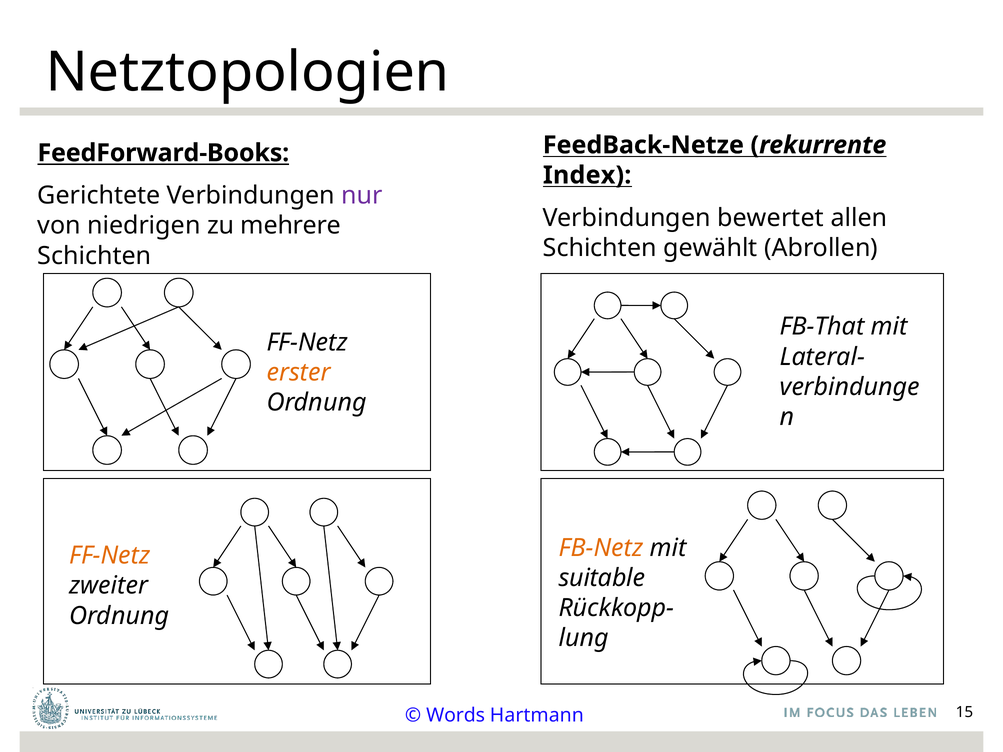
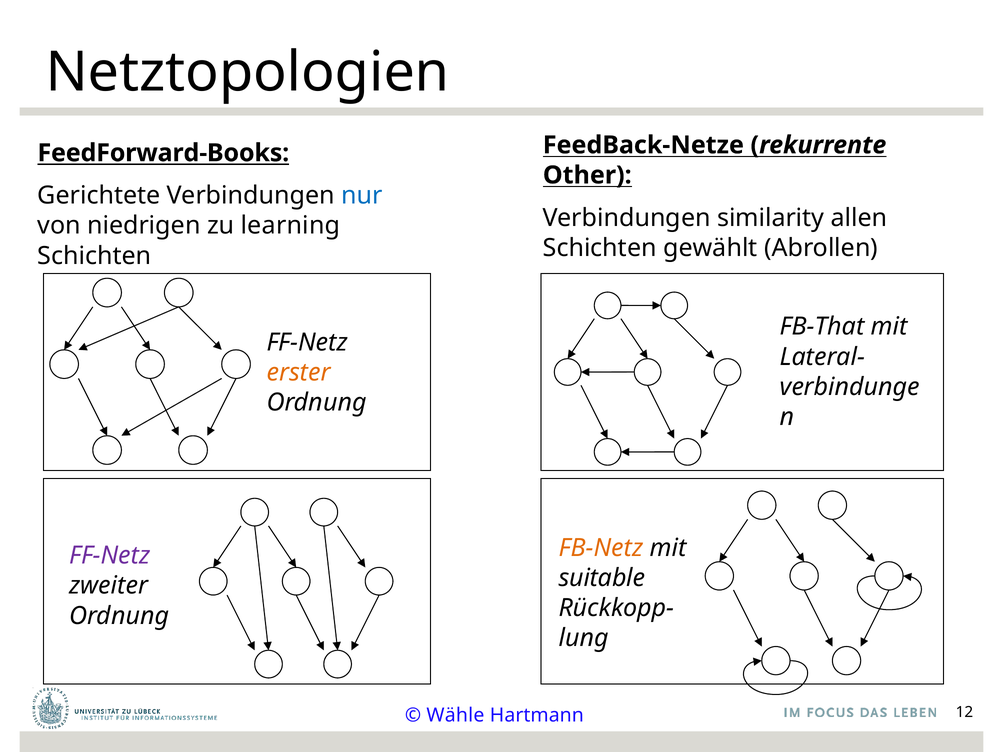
Index: Index -> Other (587, 175)
nur colour: purple -> blue (362, 196)
bewertet: bewertet -> similarity (771, 218)
mehrere: mehrere -> learning (291, 226)
FF-Netz colour: orange -> purple (110, 556)
Words: Words -> Wähle (455, 716)
15: 15 -> 12 (964, 712)
